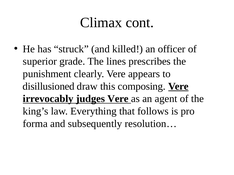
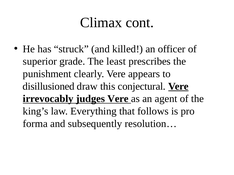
lines: lines -> least (116, 62)
composing: composing -> conjectural (142, 87)
